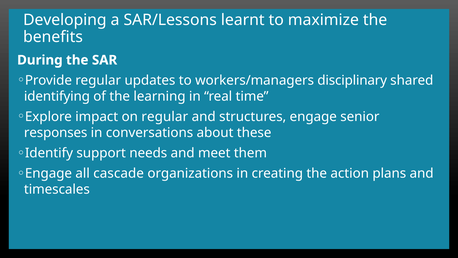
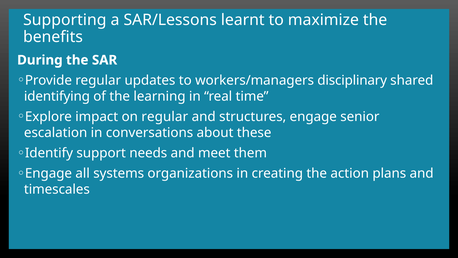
Developing: Developing -> Supporting (65, 20)
responses: responses -> escalation (56, 133)
cascade: cascade -> systems (119, 173)
